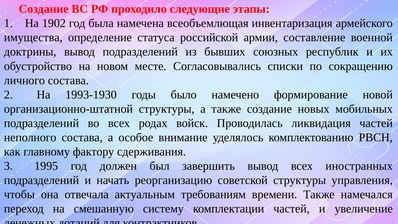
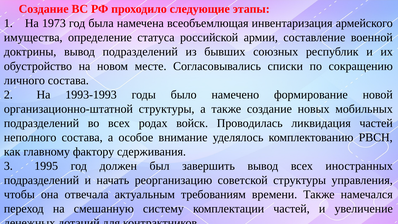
1902: 1902 -> 1973 (54, 23)
1993-1930: 1993-1930 -> 1993-1993 (91, 95)
